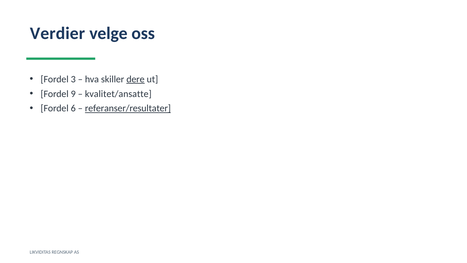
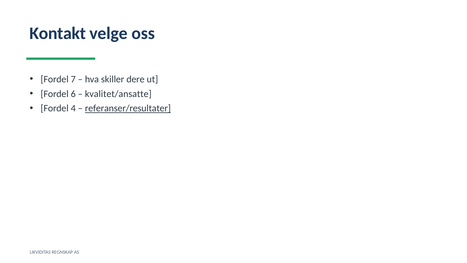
Verdier: Verdier -> Kontakt (58, 33)
3: 3 -> 7 (73, 79)
dere underline: present -> none (135, 79)
9: 9 -> 6 (73, 94)
6: 6 -> 4 (73, 108)
